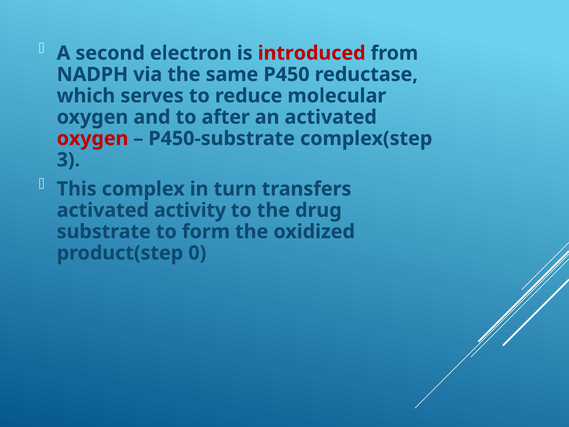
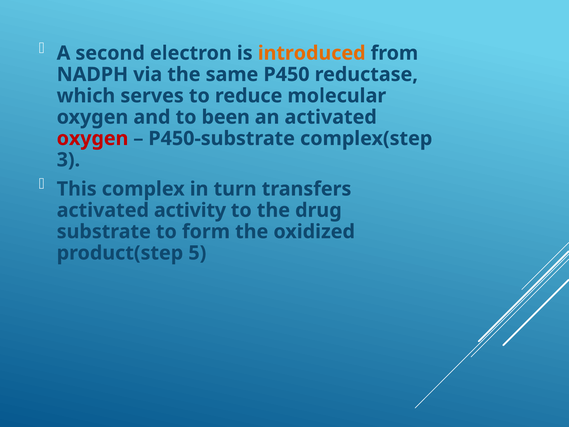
introduced colour: red -> orange (312, 53)
after: after -> been (226, 117)
0: 0 -> 5 (197, 253)
